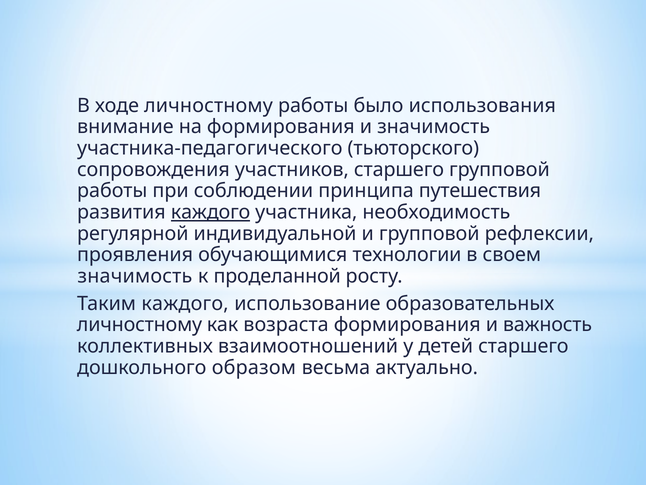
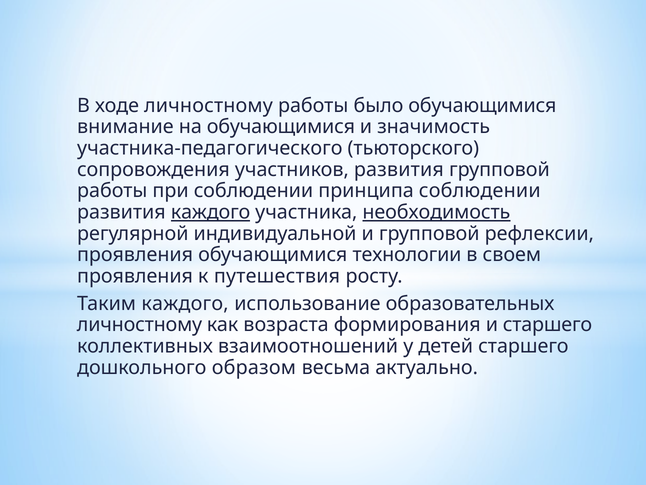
было использования: использования -> обучающимися (482, 106)
на формирования: формирования -> обучающимися (281, 127)
участников старшего: старшего -> развития (399, 169)
принципа путешествия: путешествия -> соблюдении (480, 191)
необходимость underline: none -> present (436, 212)
значимость: значимость -> проявления (135, 276)
проделанной: проделанной -> путешествия (277, 276)
и важность: важность -> старшего (548, 325)
